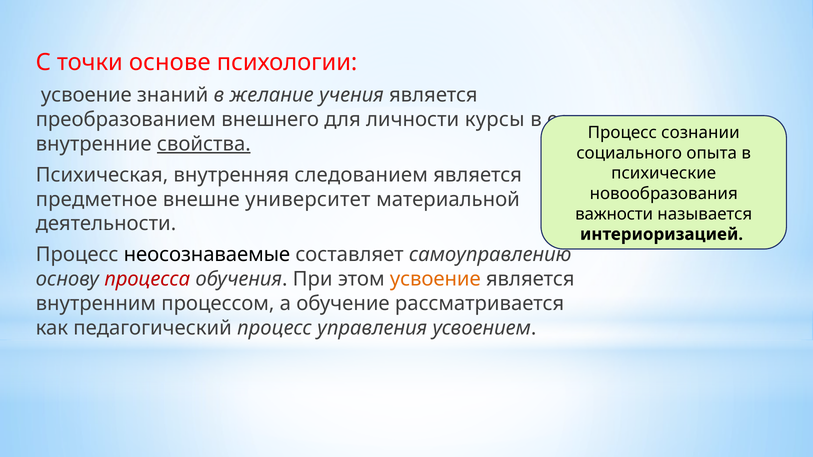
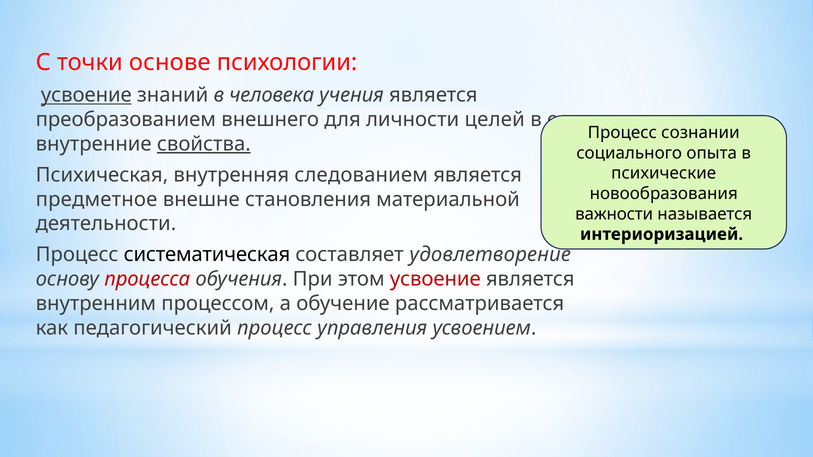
усвоение underline: none -> present (86, 95)
желание: желание -> человека (272, 95)
курсы: курсы -> целей (495, 120)
университет: университет -> становления (308, 199)
неосознаваемые: неосознаваемые -> систематическая (207, 255)
самоуправлению: самоуправлению -> удовлетворение (490, 255)
усвоение colour: orange -> red (435, 279)
